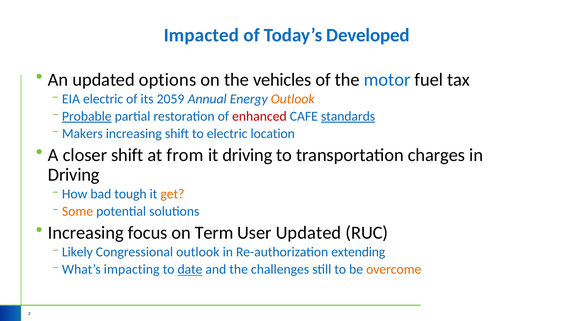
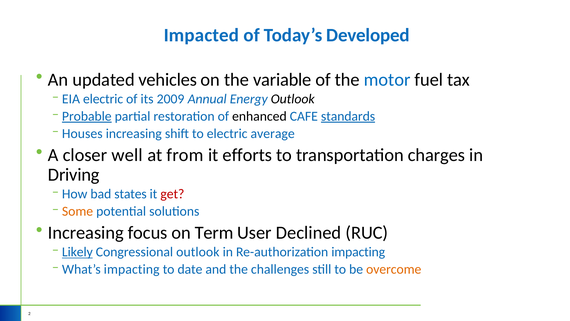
options: options -> vehicles (168, 80)
vehicles: vehicles -> variable (282, 80)
2059: 2059 -> 2009 (171, 99)
Outlook colour: orange -> black (293, 99)
enhanced colour: red -> black (259, 116)
Makers: Makers -> Houses (82, 133)
location: location -> average (273, 133)
closer shift: shift -> well (127, 155)
it driving: driving -> efforts (247, 155)
tough: tough -> states (131, 194)
get colour: orange -> red (172, 194)
User Updated: Updated -> Declined (309, 233)
Likely underline: none -> present (77, 252)
Re-authorization extending: extending -> impacting (358, 252)
date underline: present -> none (190, 269)
